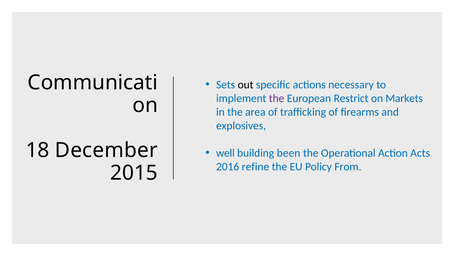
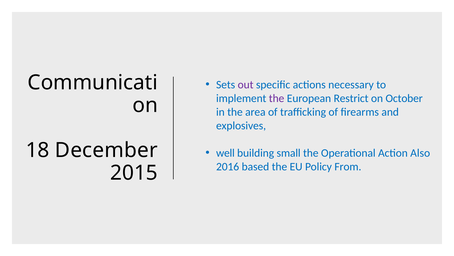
out colour: black -> purple (246, 85)
Markets: Markets -> October (404, 98)
been: been -> small (289, 153)
Acts: Acts -> Also (420, 153)
refine: refine -> based (255, 166)
